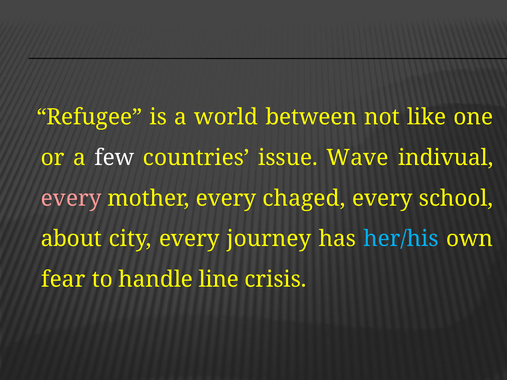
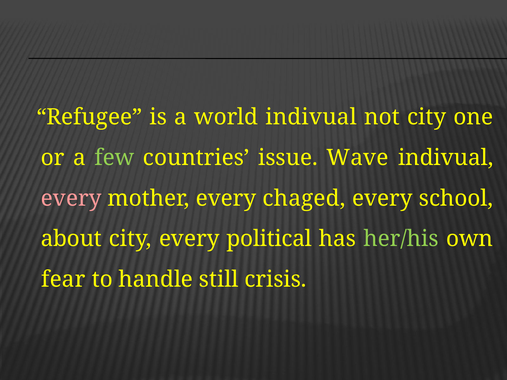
world between: between -> indivual (311, 117)
not like: like -> city (427, 117)
few colour: white -> light green (114, 158)
journey: journey -> political (269, 239)
her/his colour: light blue -> light green (401, 239)
line: line -> still (219, 280)
